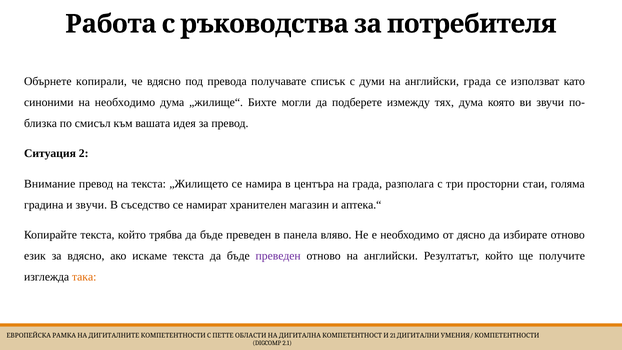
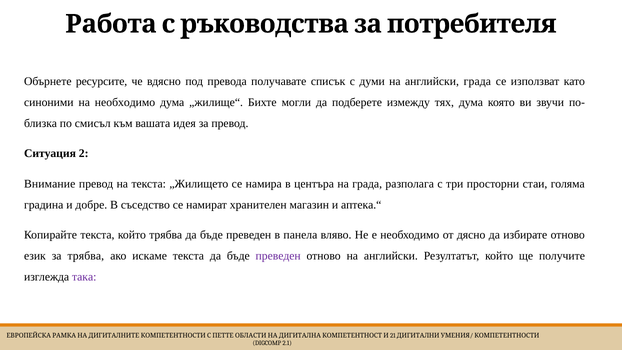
копирали: копирали -> ресурсите (102, 81)
и звучи: звучи -> добре (91, 205)
за вдясно: вдясно -> трябва (86, 256)
така colour: orange -> purple (84, 277)
